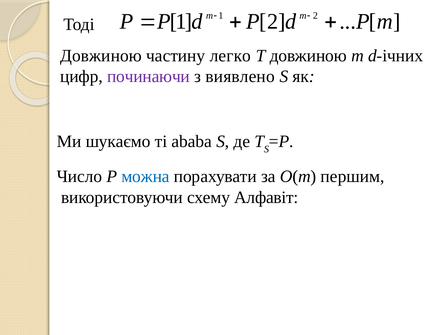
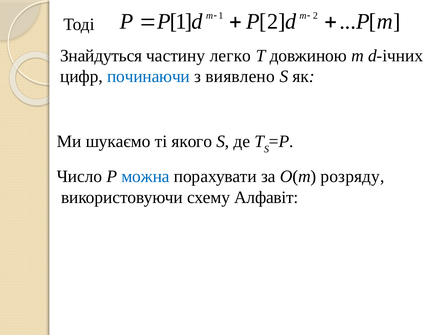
Довжиною: Довжиною -> Знайдуться (101, 56)
починаючи colour: purple -> blue (149, 76)
аbаbа: аbаbа -> якого (192, 141)
першим: першим -> розряду (353, 176)
